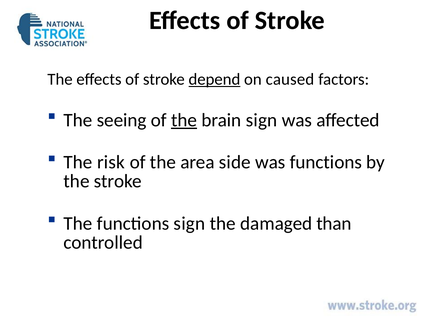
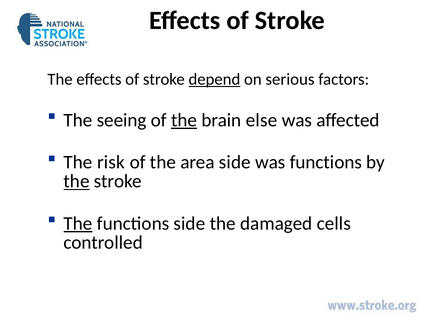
caused: caused -> serious (290, 79)
brain sign: sign -> else (262, 120)
the underline: none -> present (77, 181)
The underline: none -> present (78, 224)
functions sign: sign -> side (189, 224)
than: than -> cells (334, 224)
